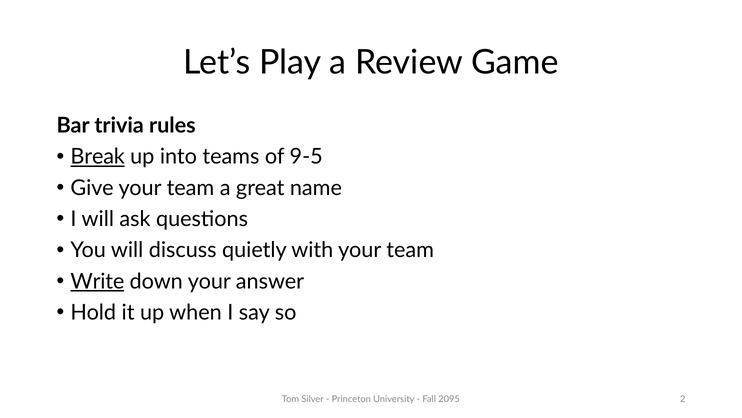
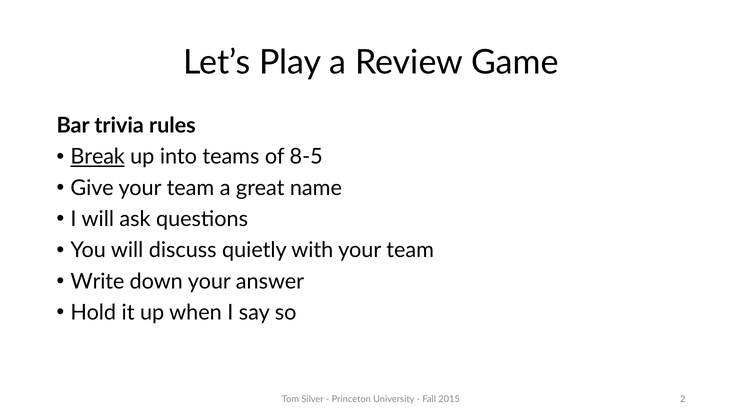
9-5: 9-5 -> 8-5 (306, 157)
Write underline: present -> none (97, 281)
2095: 2095 -> 2015 (449, 399)
